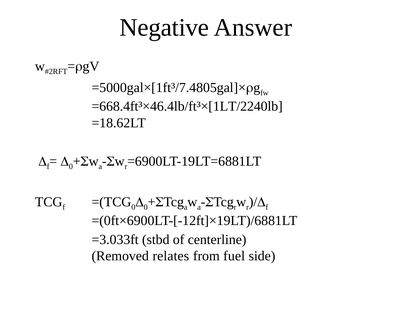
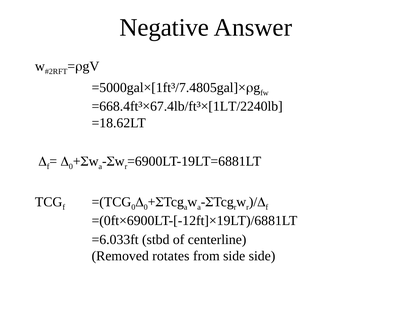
=668.4ft³×46.4lb/ft³×[1LT/2240lb: =668.4ft³×46.4lb/ft³×[1LT/2240lb -> =668.4ft³×67.4lb/ft³×[1LT/2240lb (187, 106)
=3.033ft: =3.033ft -> =6.033ft (115, 240)
relates: relates -> rotates (171, 256)
from fuel: fuel -> side (234, 256)
